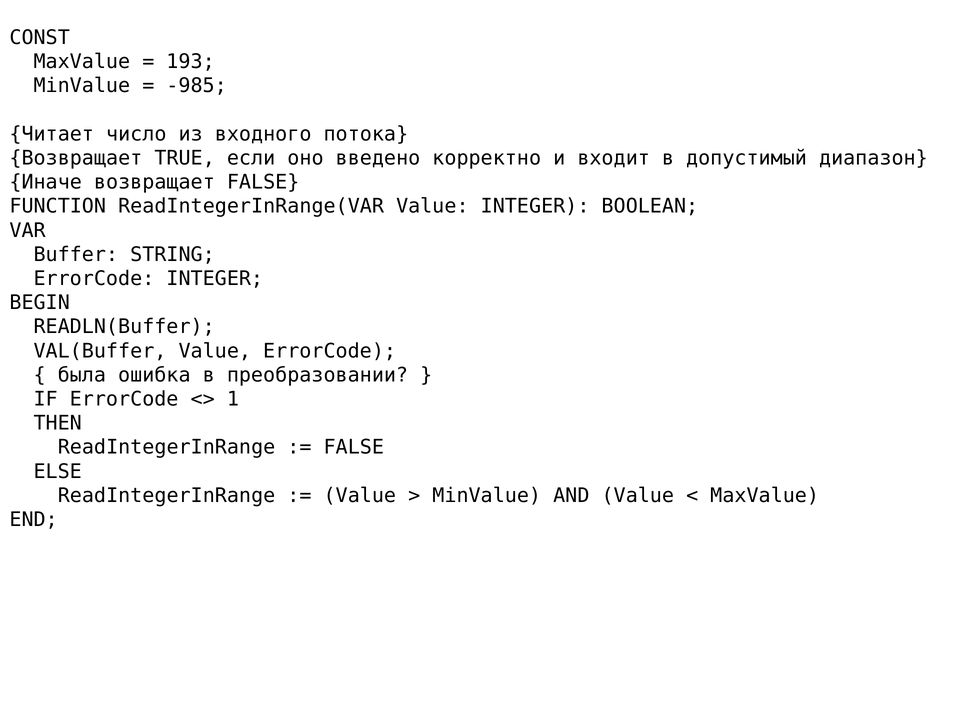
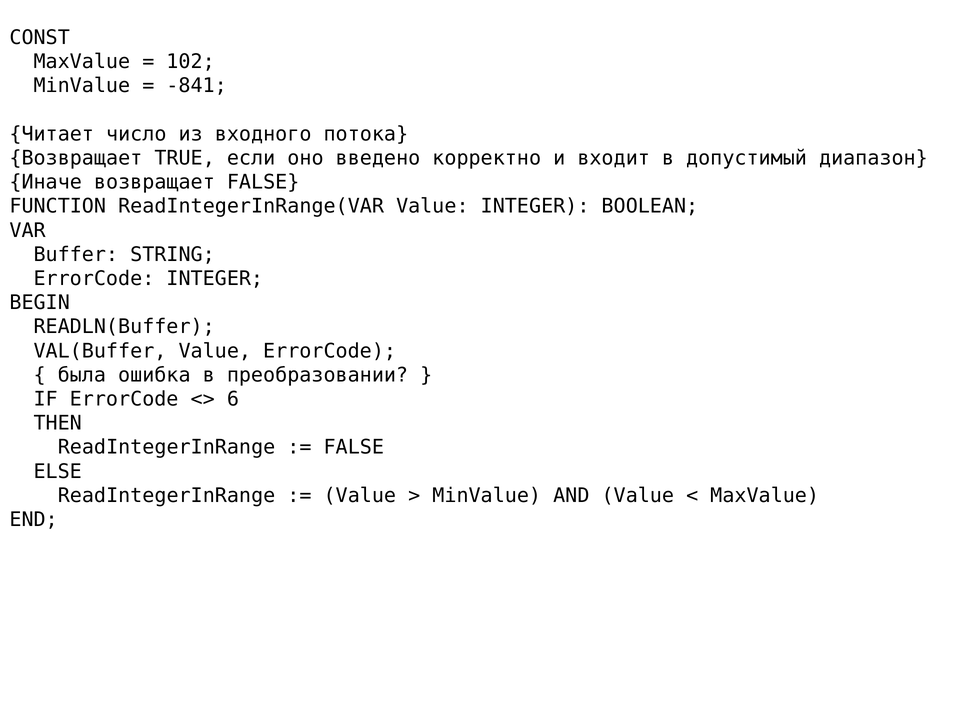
193: 193 -> 102 (191, 62)
-985: -985 -> -841 (197, 86)
1: 1 -> 6 (233, 399)
